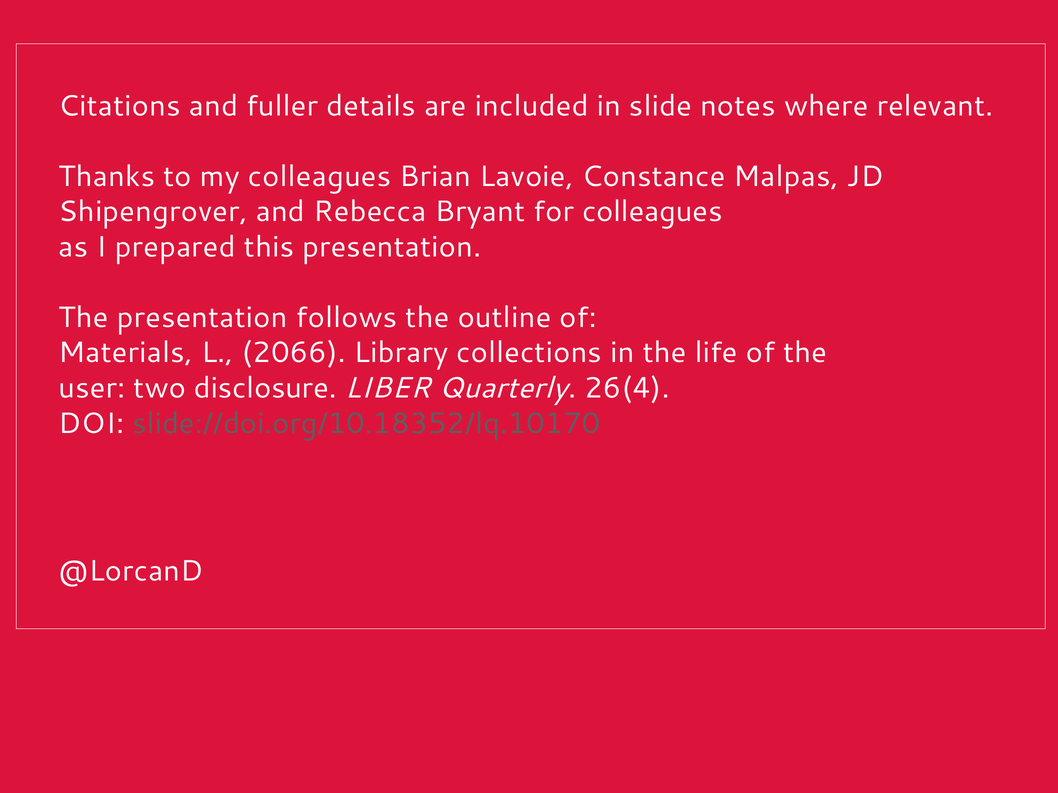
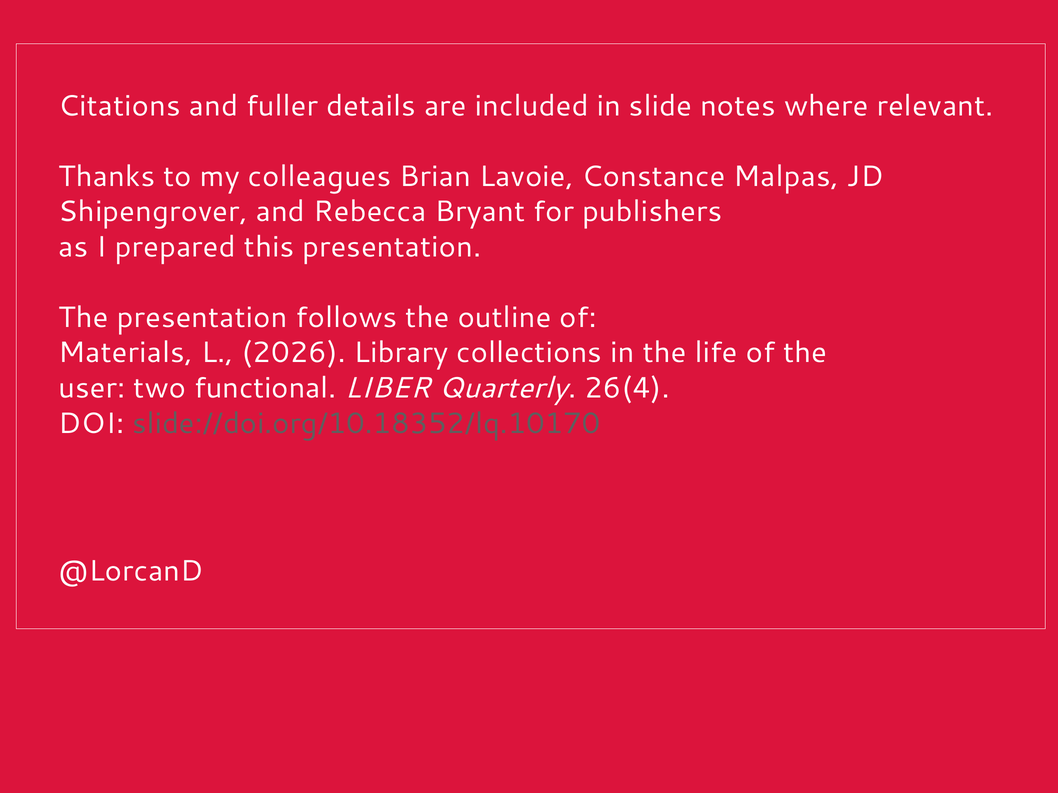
for colleagues: colleagues -> publishers (652, 212)
2066: 2066 -> 2026 (294, 353)
disclosure: disclosure -> functional (265, 388)
